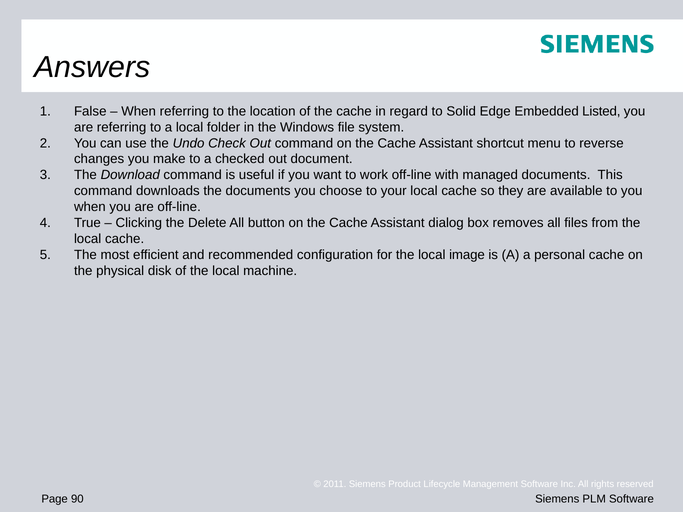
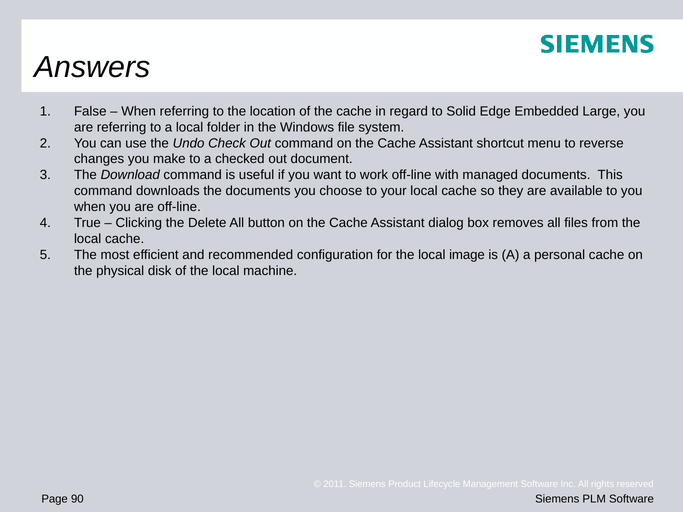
Listed: Listed -> Large (601, 111)
